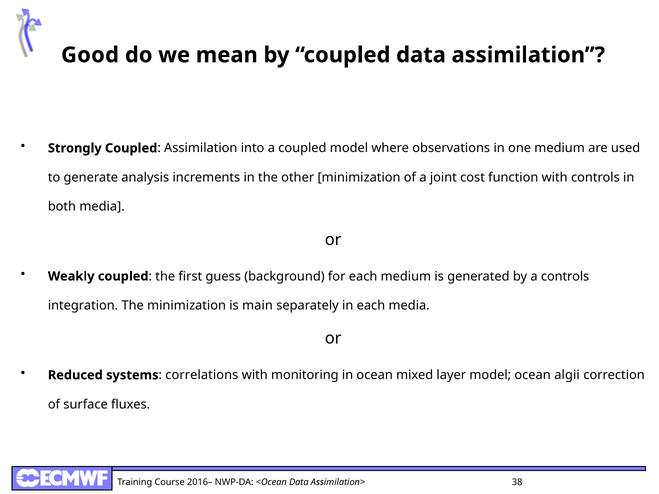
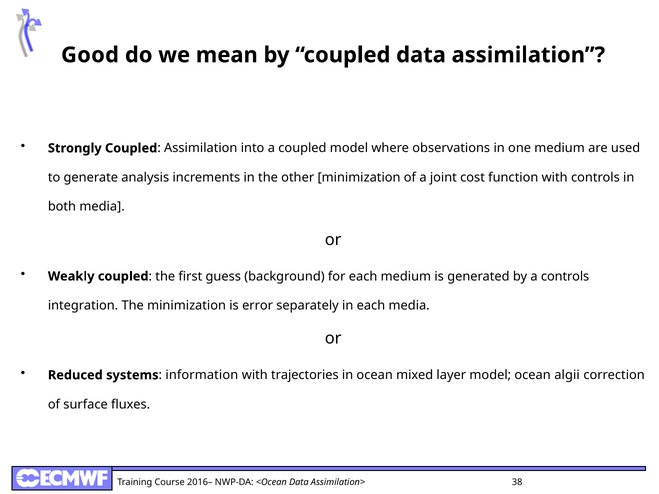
main: main -> error (258, 306)
correlations: correlations -> information (202, 375)
monitoring: monitoring -> trajectories (305, 375)
